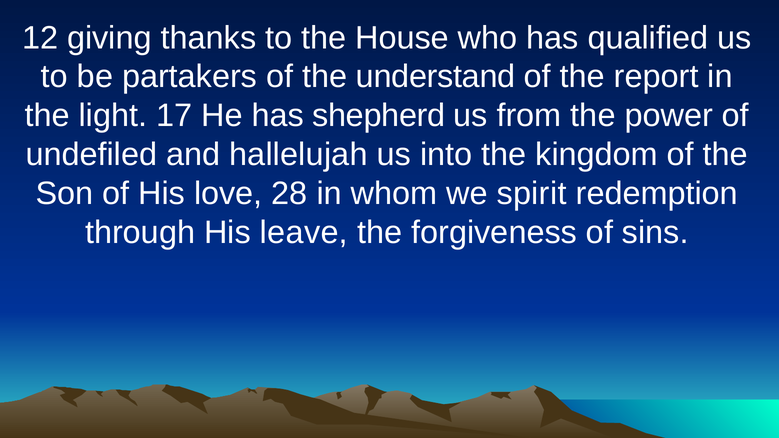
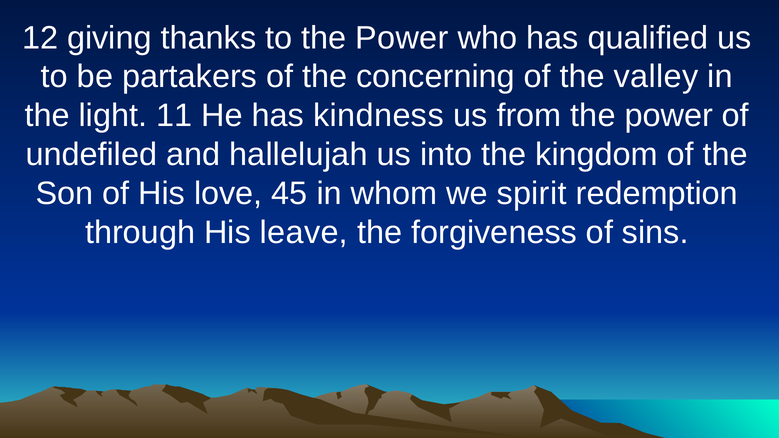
to the House: House -> Power (402, 38)
understand: understand -> concerning (436, 77)
report: report -> valley (656, 77)
17: 17 -> 11 (174, 116)
shepherd: shepherd -> kindness (379, 116)
28: 28 -> 45 (289, 194)
